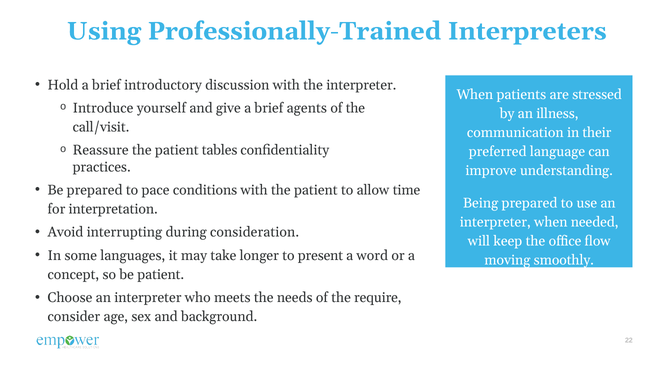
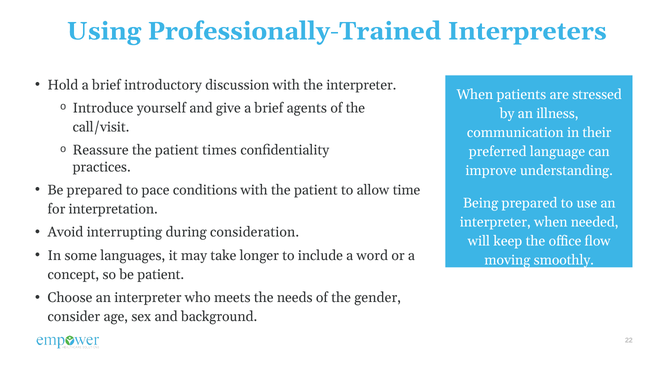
tables: tables -> times (219, 150)
present: present -> include (320, 255)
require: require -> gender (378, 298)
